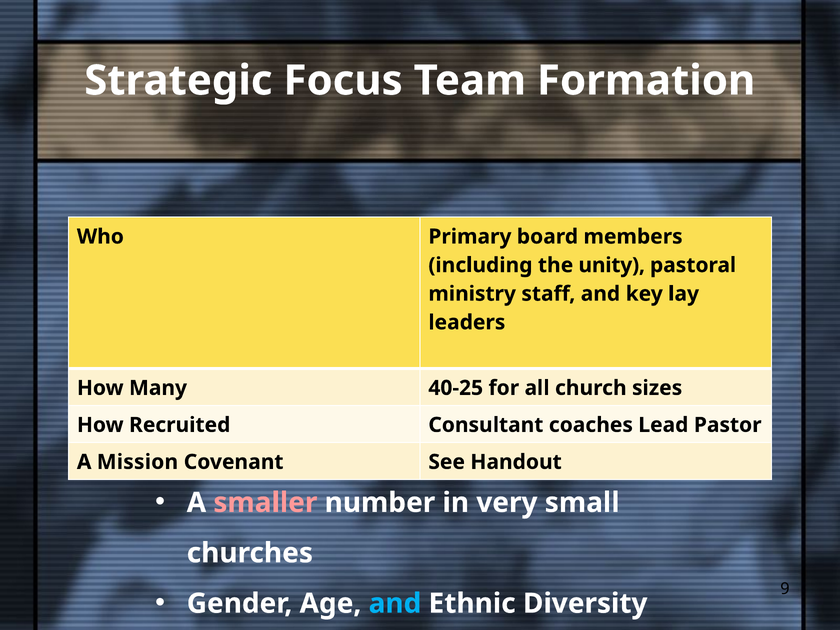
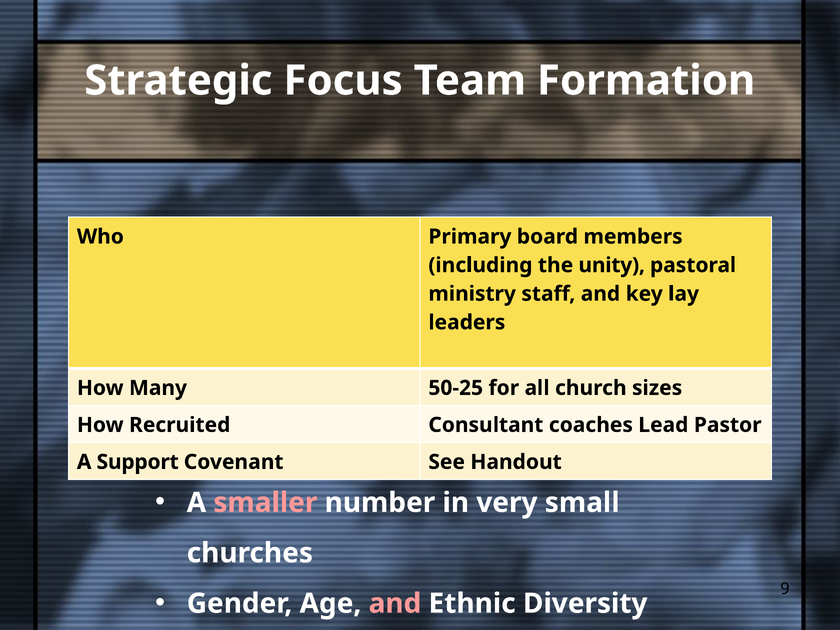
40-25: 40-25 -> 50-25 (456, 388)
Mission: Mission -> Support (138, 462)
and colour: light blue -> pink (395, 603)
